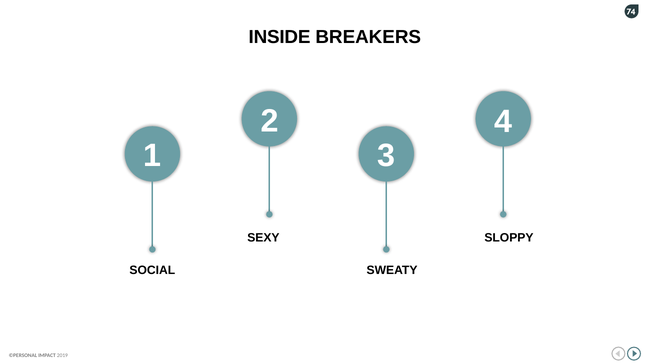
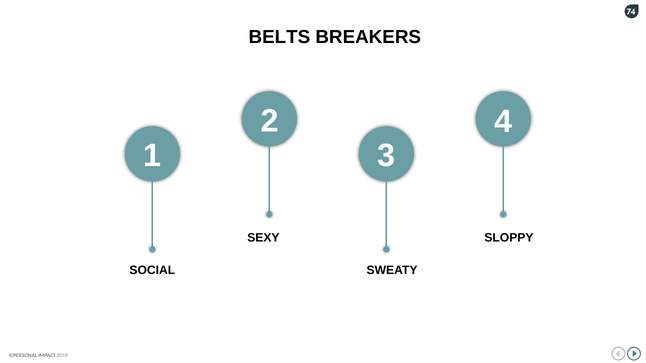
INSIDE: INSIDE -> BELTS (279, 37)
